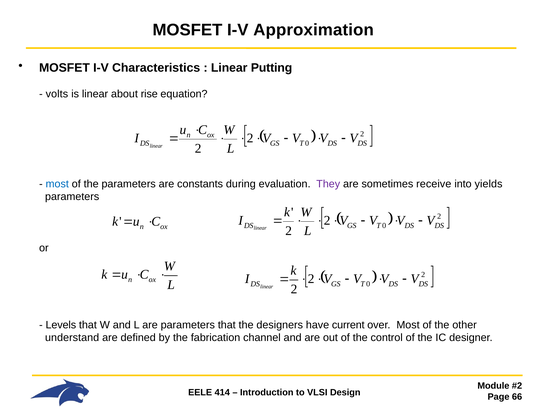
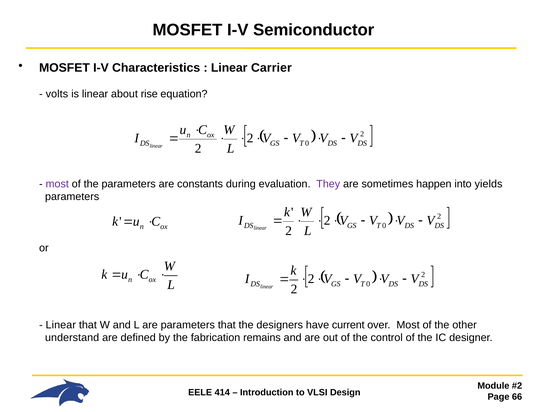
Approximation: Approximation -> Semiconductor (314, 30)
Putting: Putting -> Carrier (271, 68)
most colour: blue -> purple (57, 184)
receive: receive -> happen (434, 184)
Levels: Levels -> Linear (61, 325)
channel: channel -> remains (262, 338)
